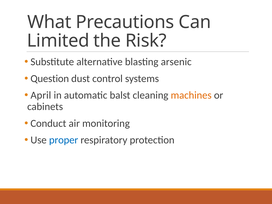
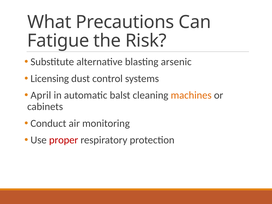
Limited: Limited -> Fatigue (58, 41)
Question: Question -> Licensing (50, 79)
proper colour: blue -> red (64, 140)
